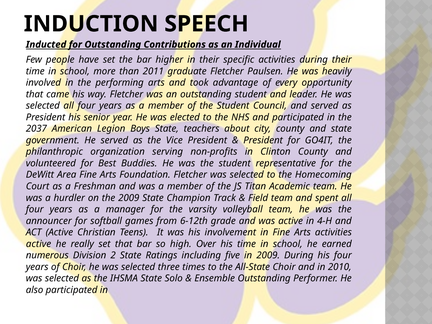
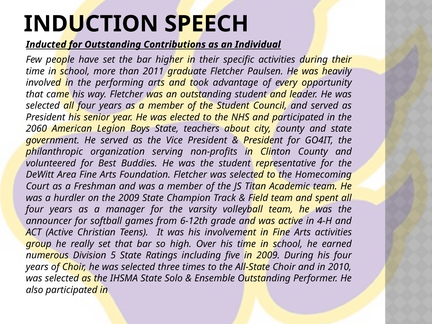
2037: 2037 -> 2060 (36, 129)
active: active -> group (39, 244)
2: 2 -> 5 (113, 255)
